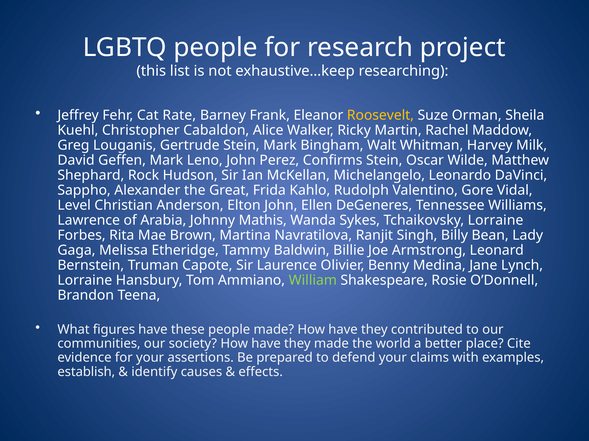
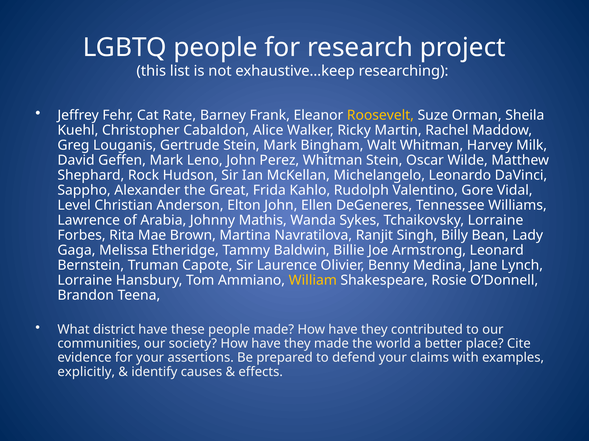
Perez Confirms: Confirms -> Whitman (333, 160)
William colour: light green -> yellow (313, 281)
figures: figures -> district (114, 330)
establish: establish -> explicitly (86, 372)
